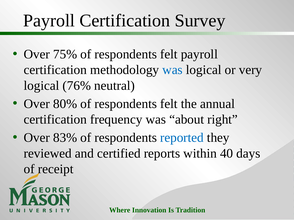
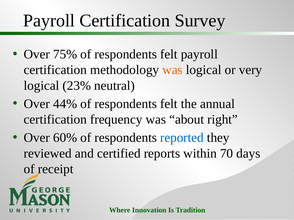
was colour: blue -> orange (173, 70)
76%: 76% -> 23% (77, 86)
80%: 80% -> 44% (65, 104)
83%: 83% -> 60% (65, 138)
40: 40 -> 70 (227, 154)
